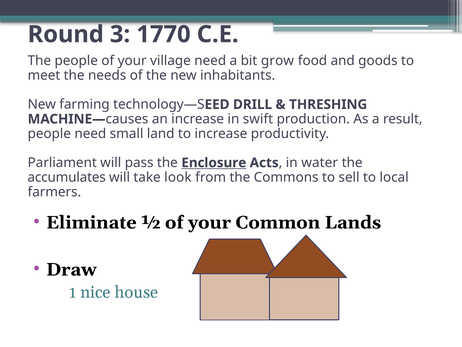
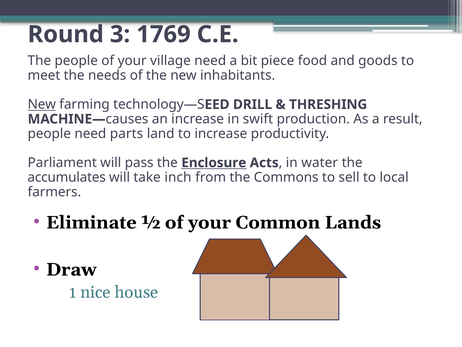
1770: 1770 -> 1769 (163, 34)
grow: grow -> piece (278, 61)
New underline: none -> present (42, 104)
small: small -> parts (127, 133)
look: look -> inch (178, 177)
